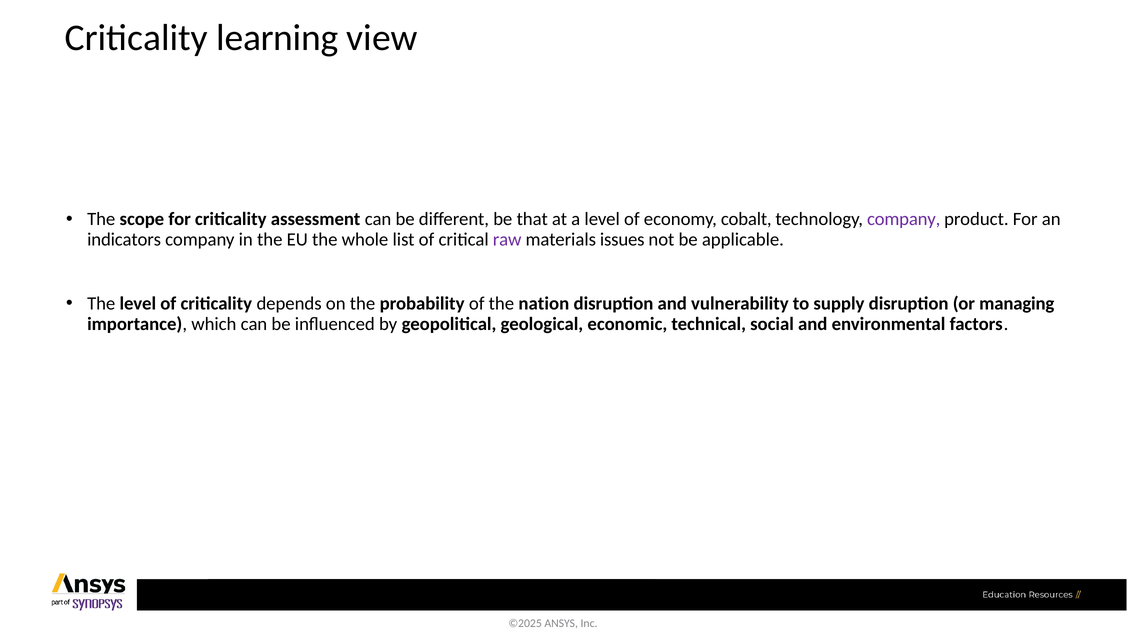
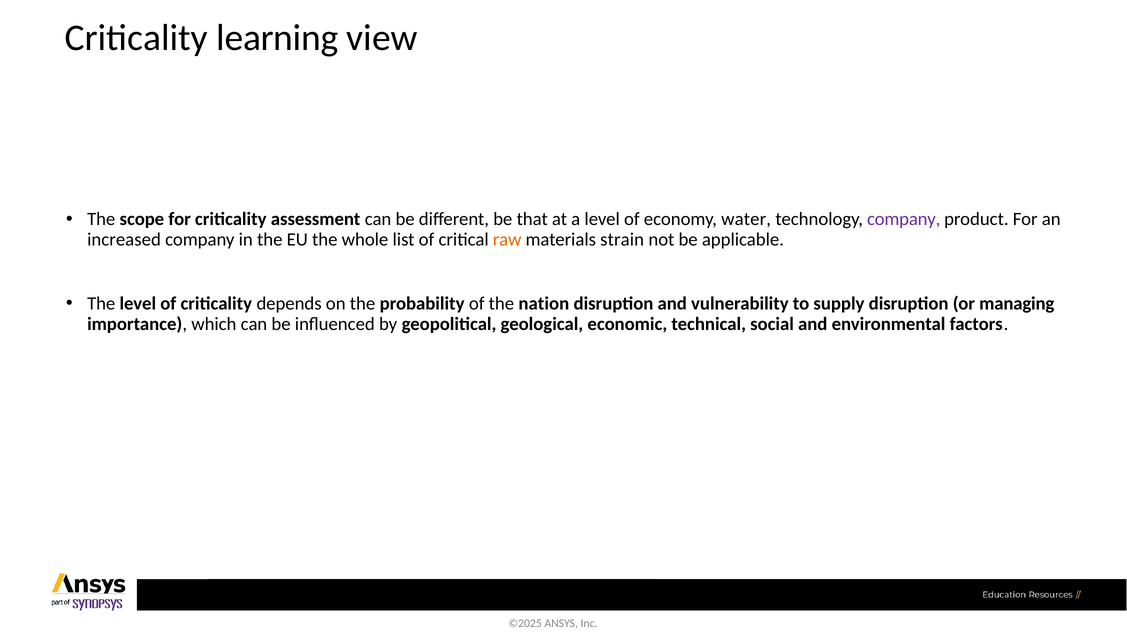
cobalt: cobalt -> water (746, 219)
indicators: indicators -> increased (124, 239)
raw colour: purple -> orange (507, 239)
issues: issues -> strain (622, 239)
